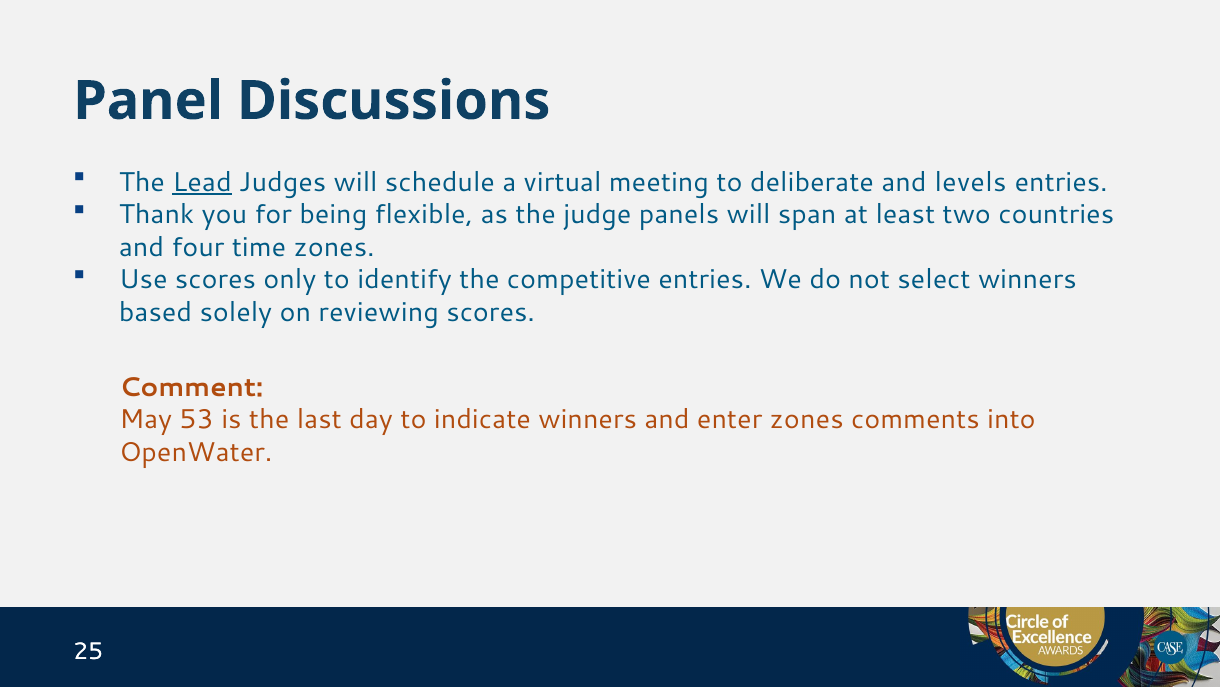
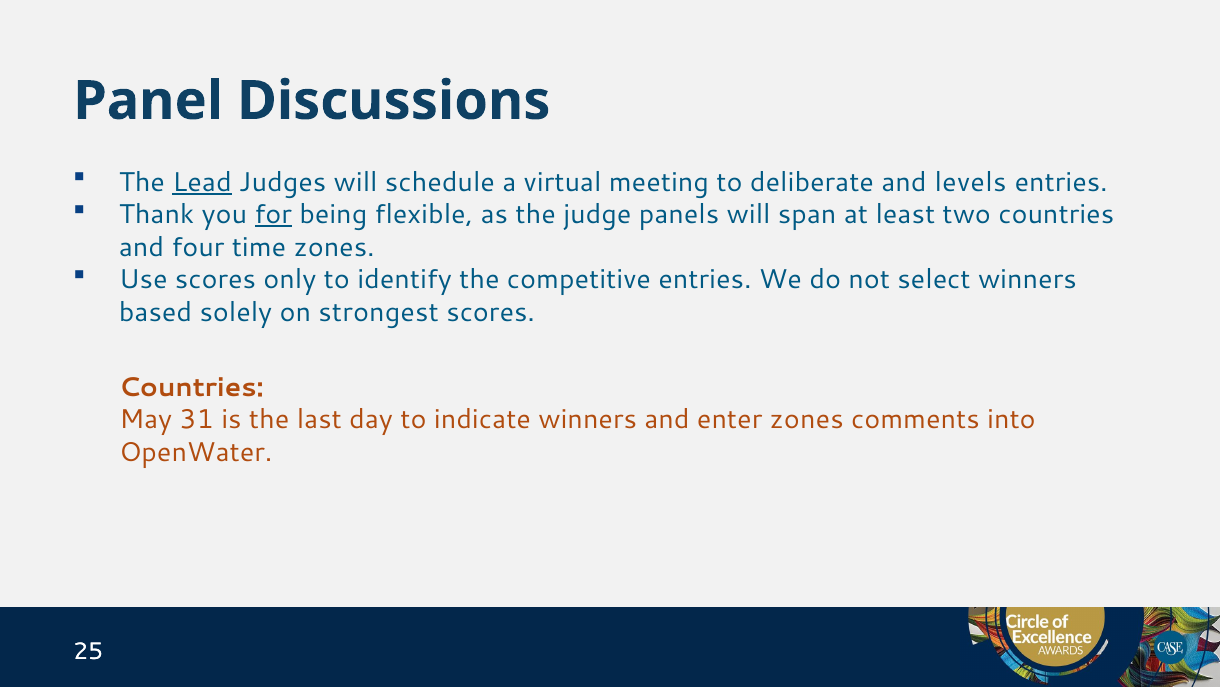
for underline: none -> present (273, 214)
reviewing: reviewing -> strongest (379, 312)
Comment: Comment -> Countries (191, 387)
53: 53 -> 31 (197, 419)
